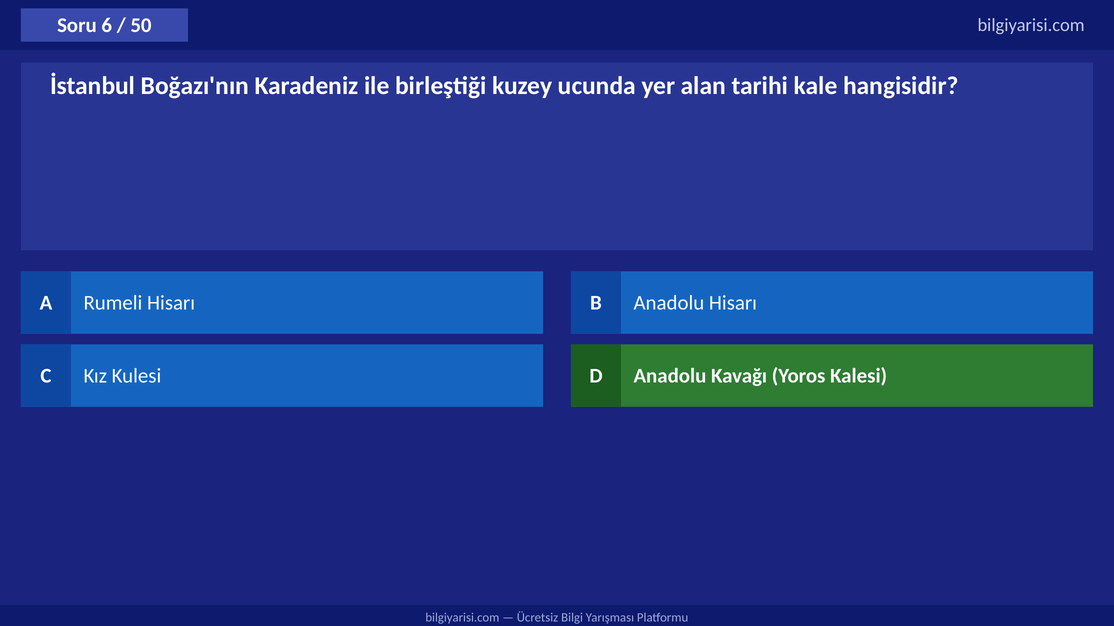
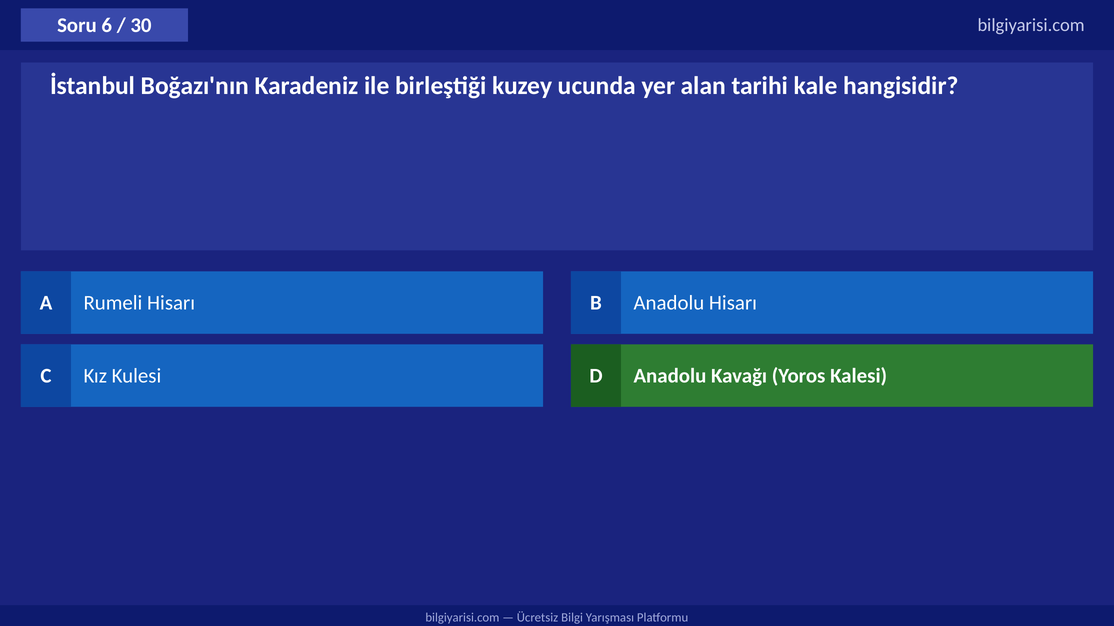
50: 50 -> 30 (141, 25)
